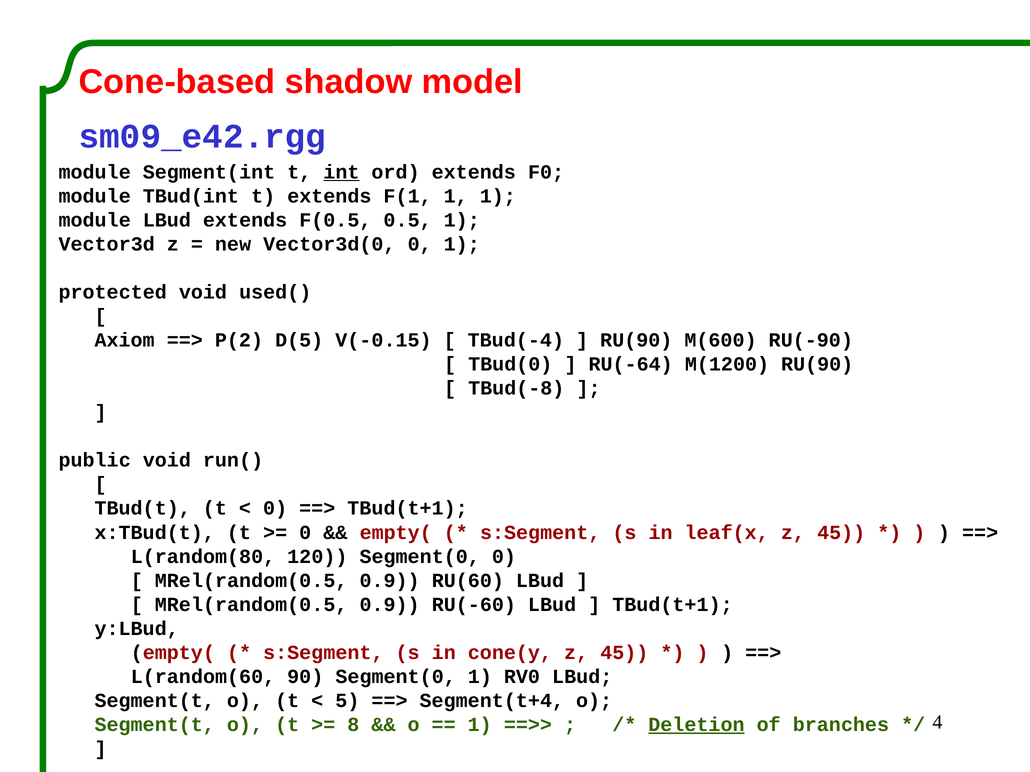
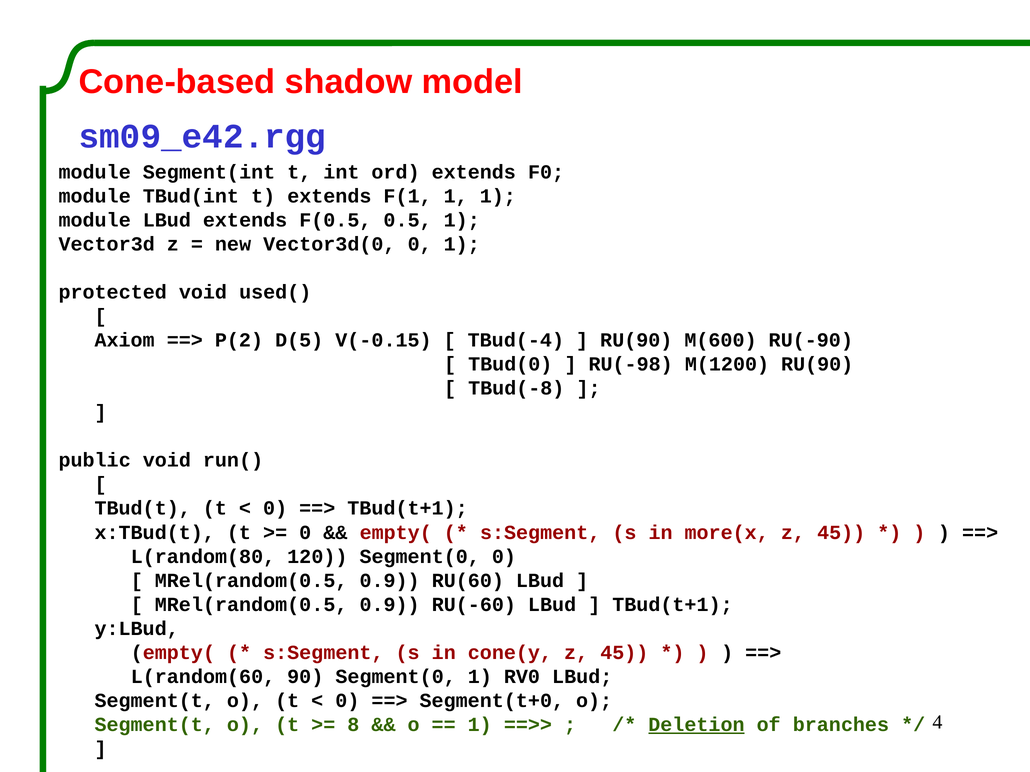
int underline: present -> none (341, 172)
RU(-64: RU(-64 -> RU(-98 (631, 364)
leaf(x: leaf(x -> more(x (727, 533)
5: 5 -> 0 (347, 701)
Segment(t+4: Segment(t+4 -> Segment(t+0 (492, 701)
